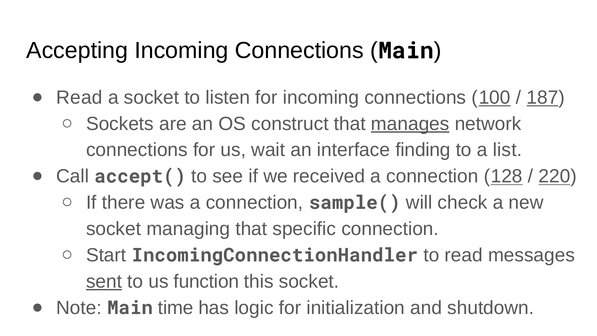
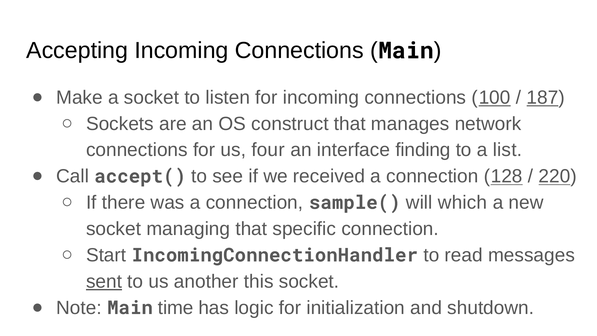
Read: Read -> Make (79, 97)
manages underline: present -> none (410, 124)
wait: wait -> four (268, 150)
check: check -> which (462, 202)
function: function -> another (206, 281)
